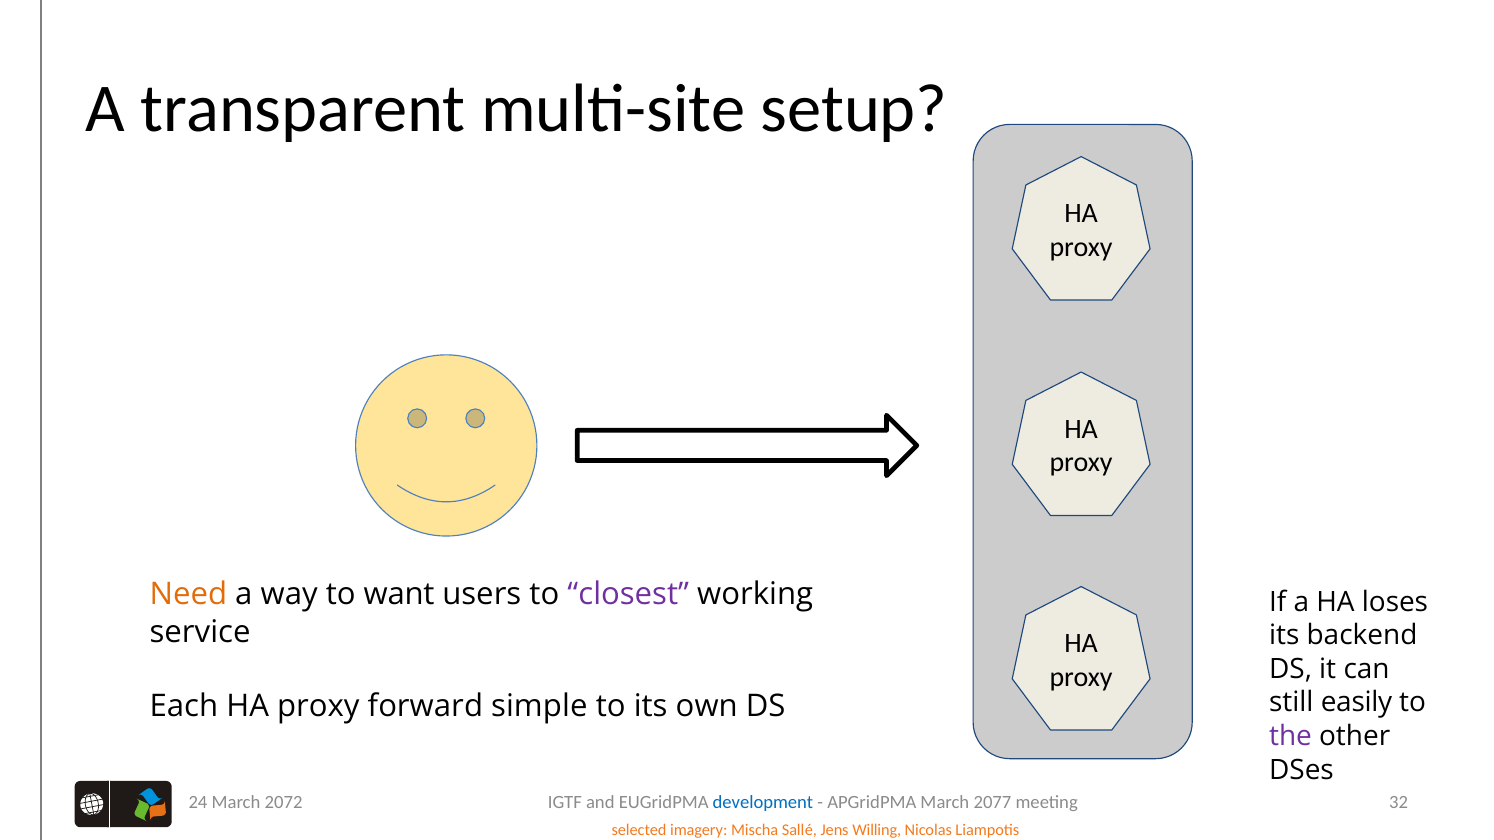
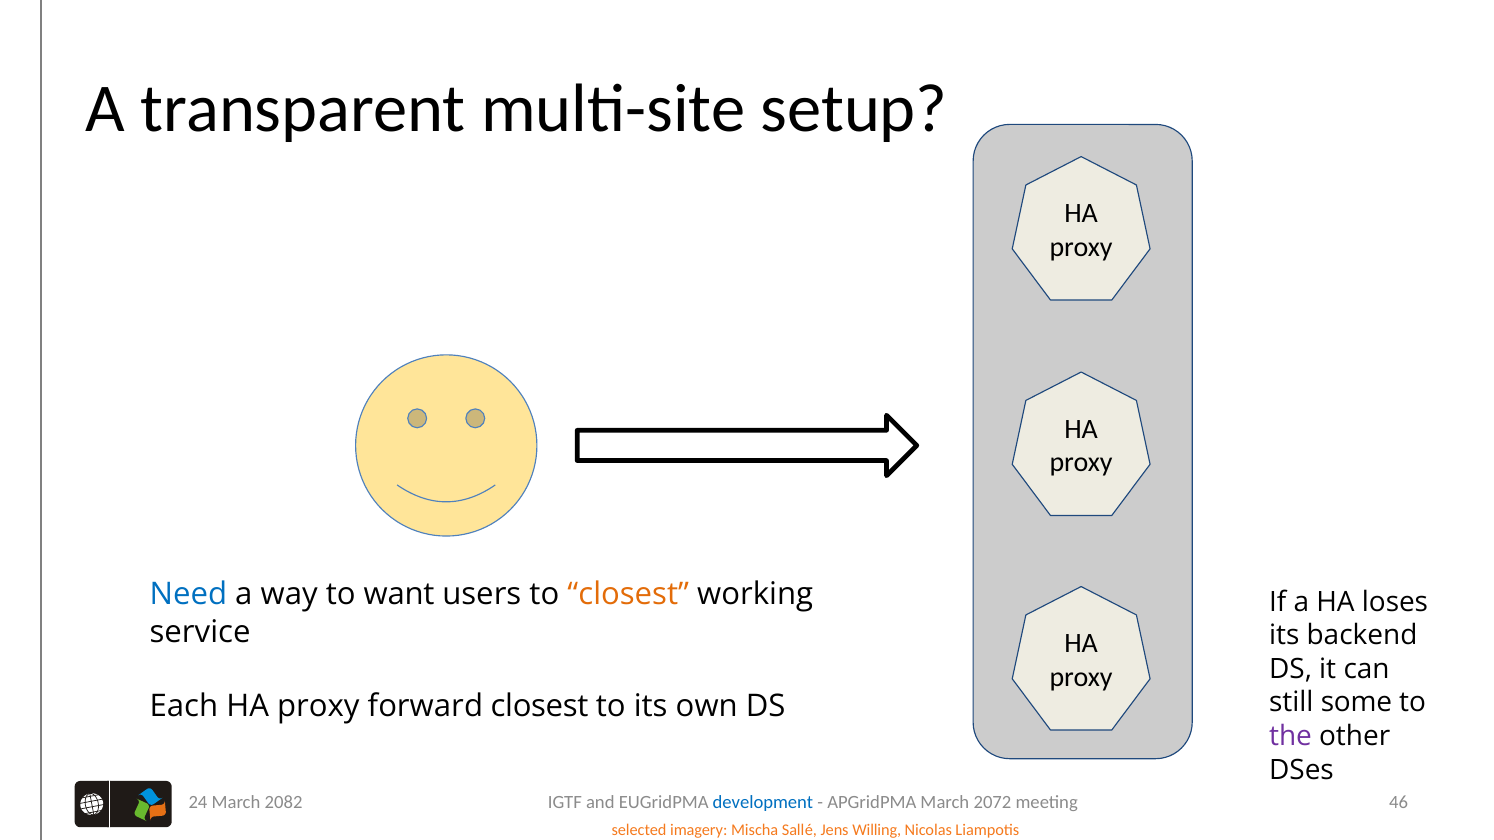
Need colour: orange -> blue (188, 595)
closest colour: purple -> orange (628, 595)
easily: easily -> some (1356, 703)
forward simple: simple -> closest (540, 707)
2077: 2077 -> 2072 (992, 802)
32: 32 -> 46 (1399, 802)
2072: 2072 -> 2082 (284, 803)
